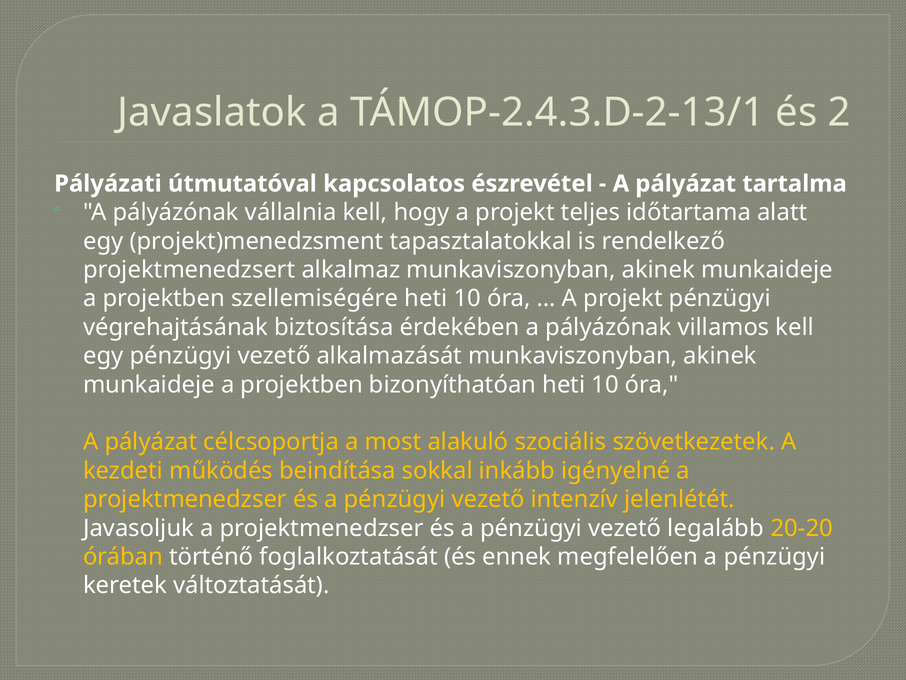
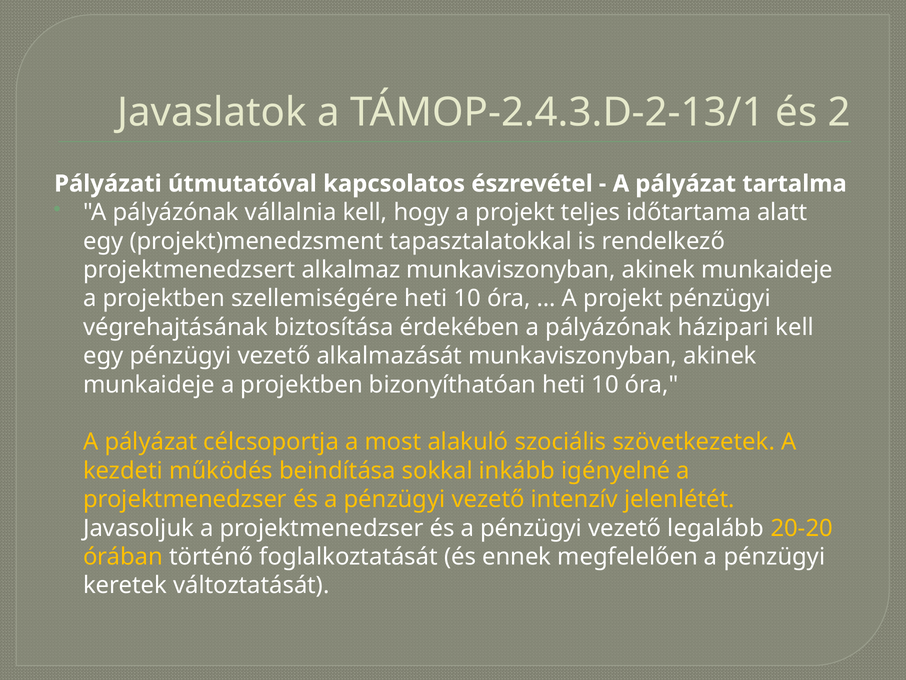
villamos: villamos -> házipari (723, 327)
